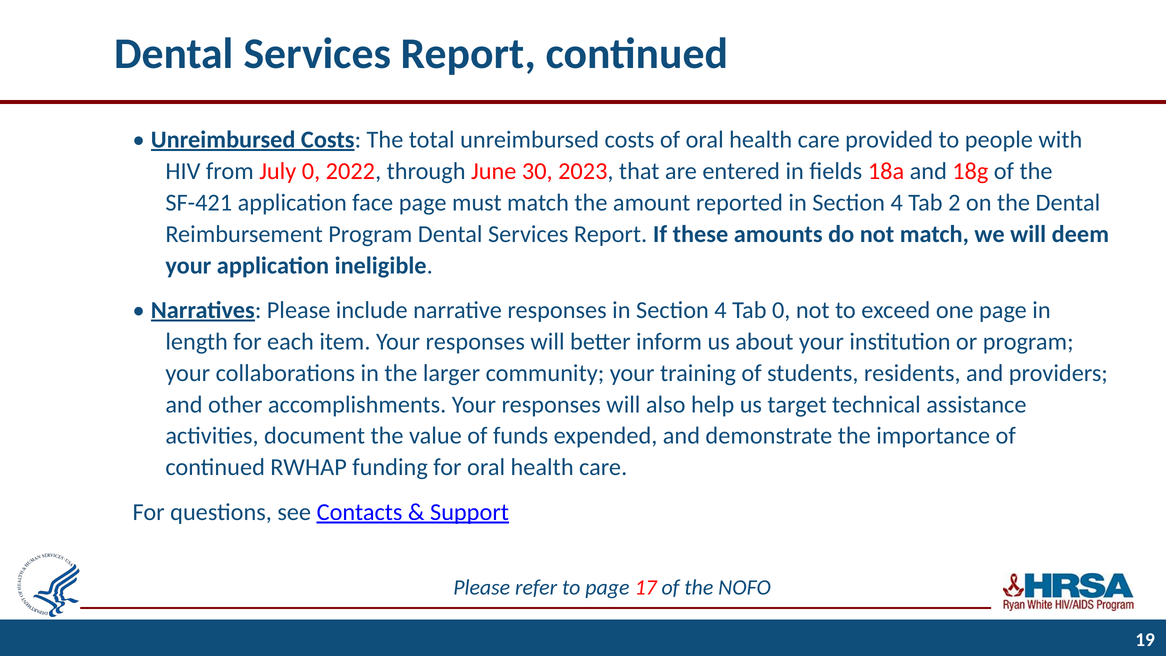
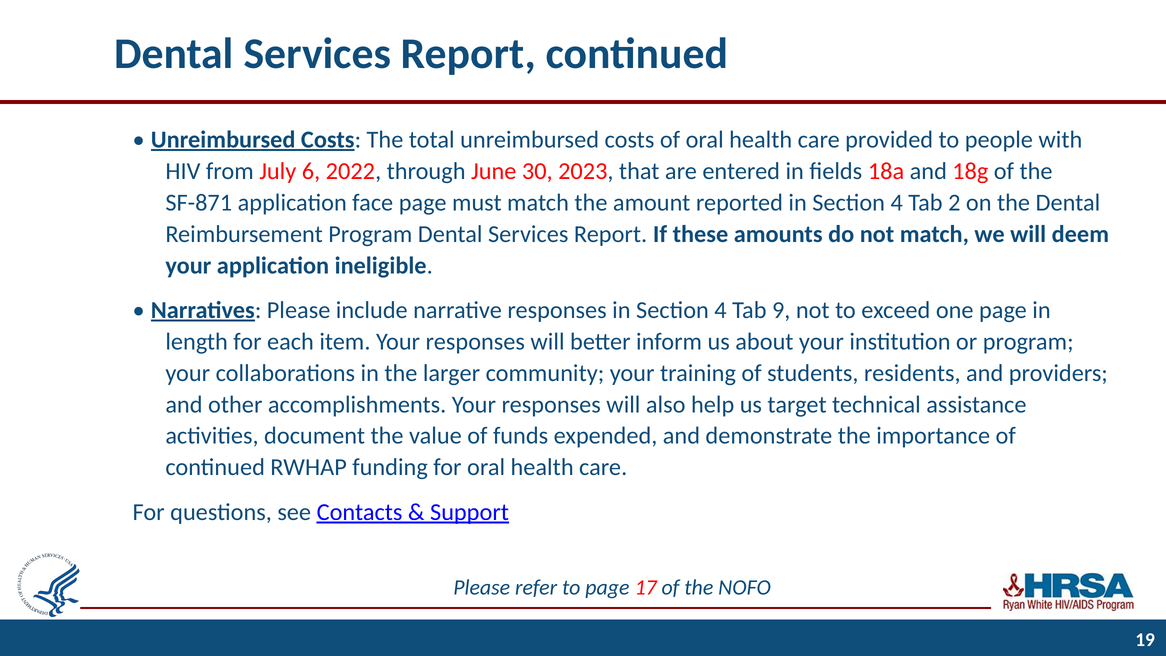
July 0: 0 -> 6 (311, 171)
SF-421: SF-421 -> SF-871 (199, 203)
Tab 0: 0 -> 9 (781, 310)
